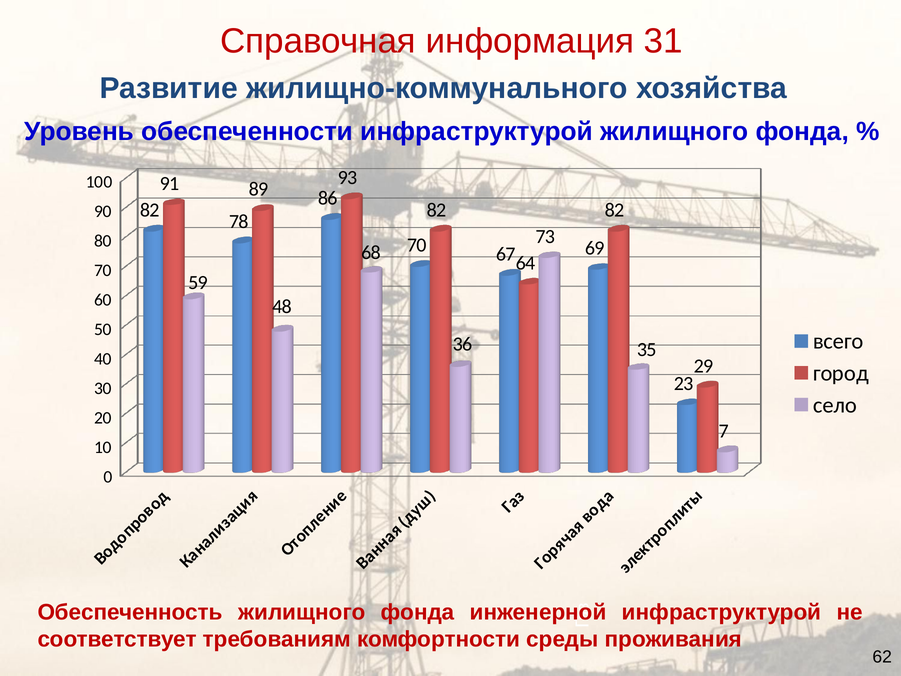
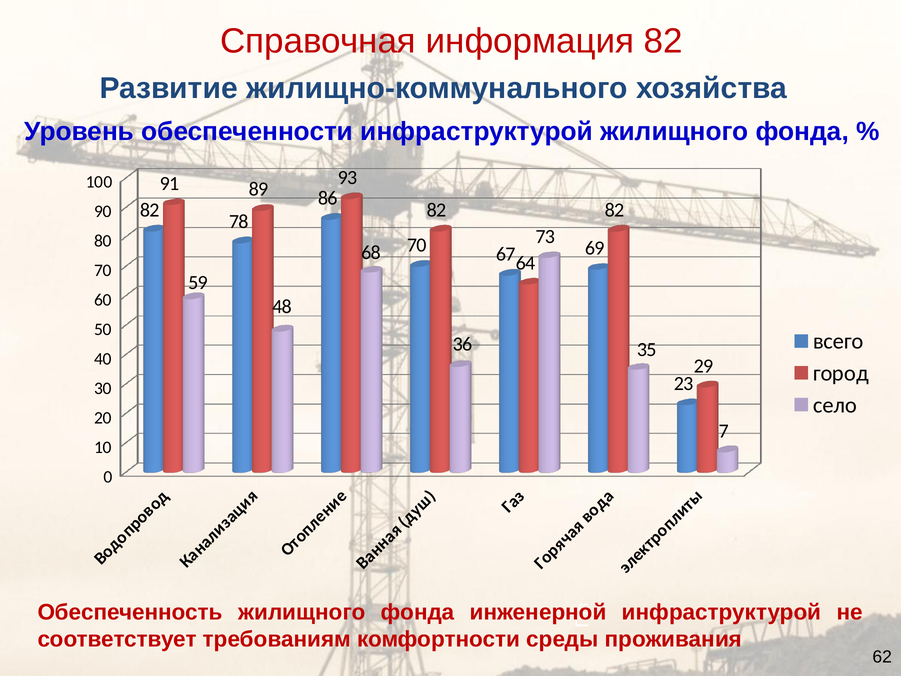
информация 31: 31 -> 82 (663, 41)
